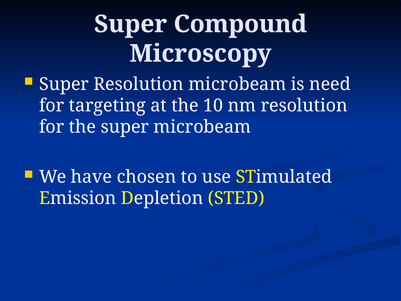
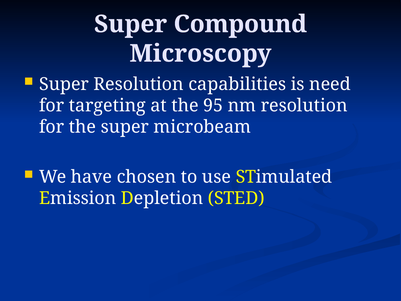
Resolution microbeam: microbeam -> capabilities (237, 84)
10: 10 -> 95 (213, 106)
